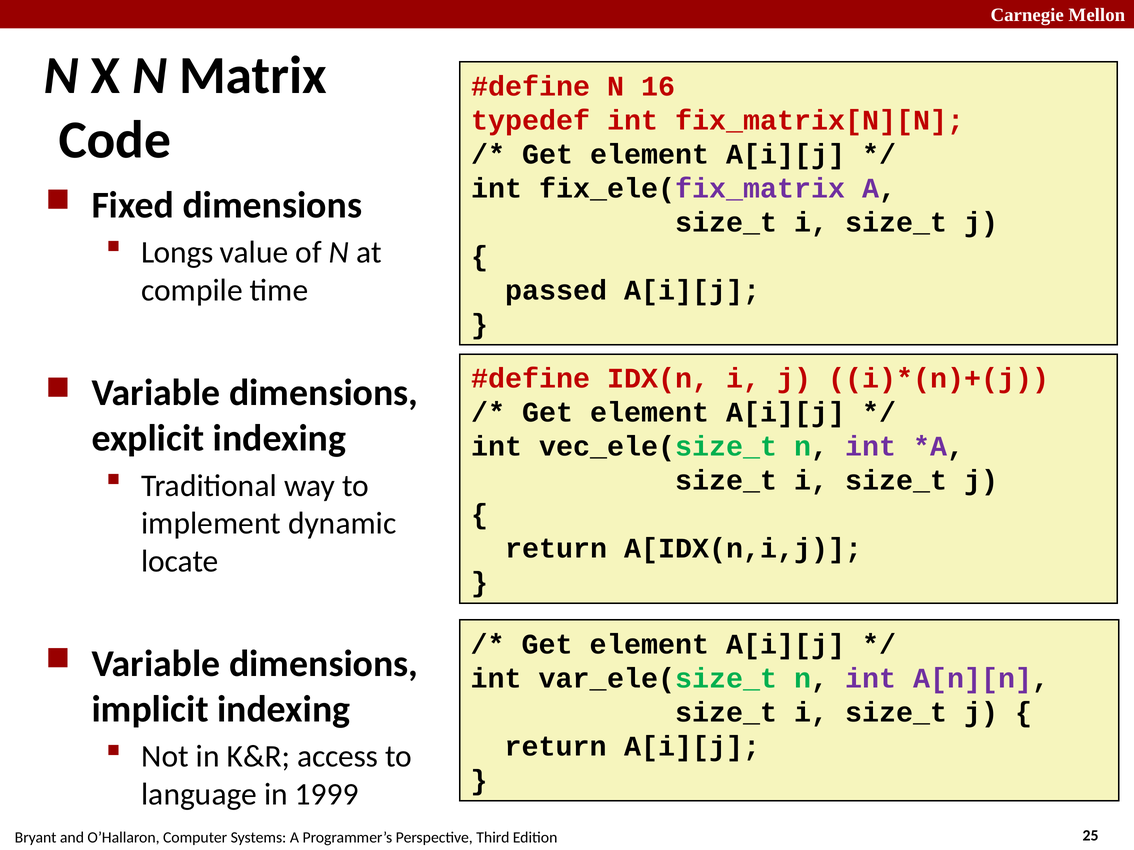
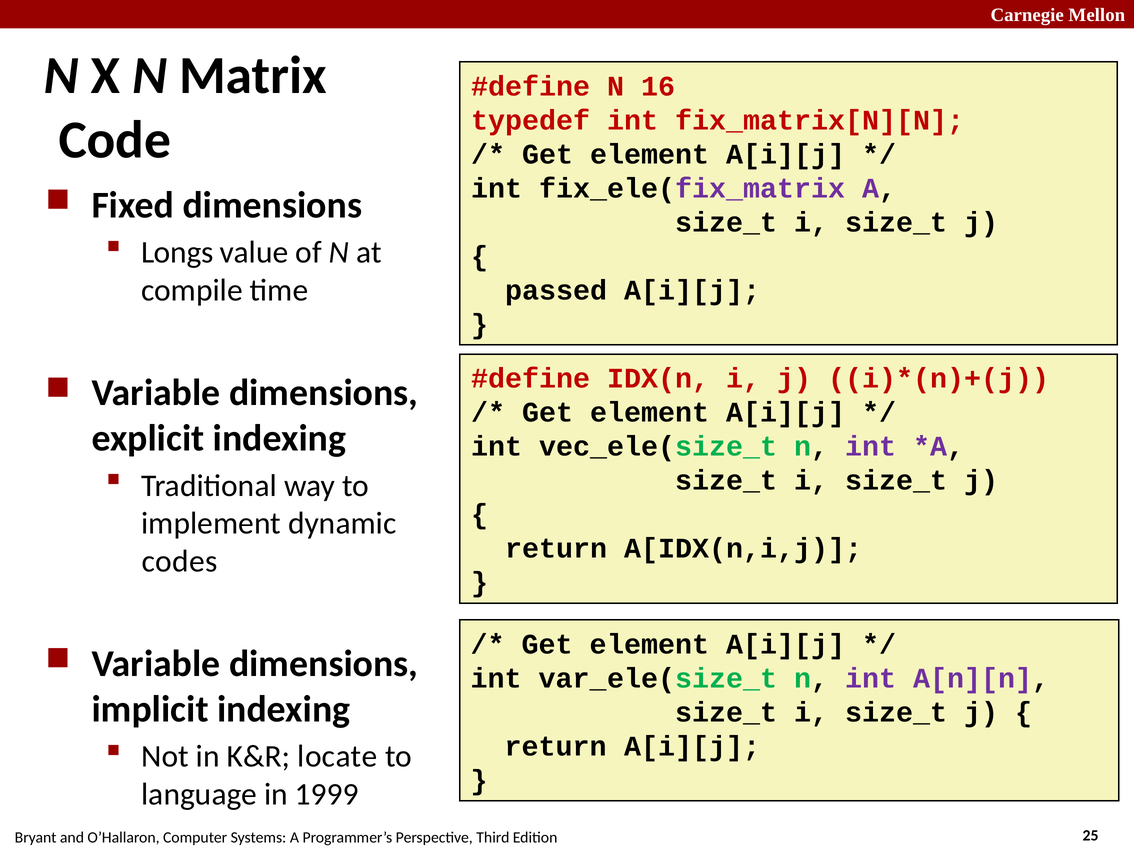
locate: locate -> codes (180, 562)
access: access -> locate (337, 757)
